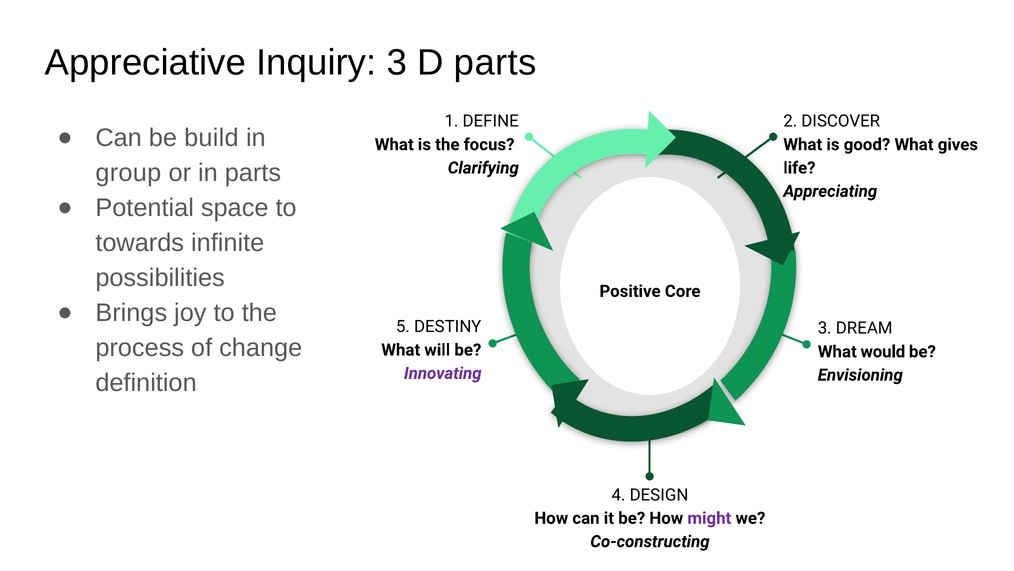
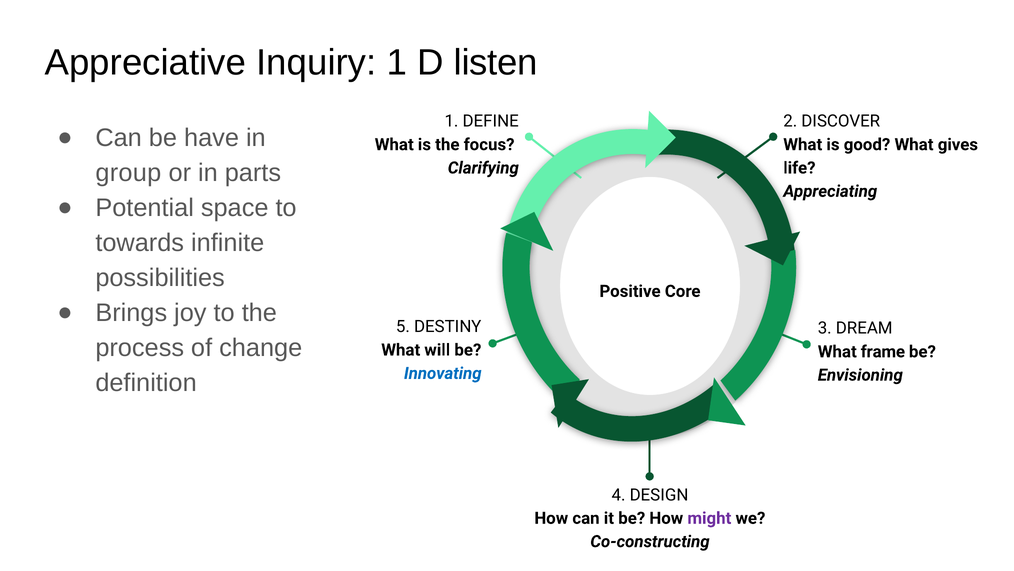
Inquiry 3: 3 -> 1 (397, 63)
D parts: parts -> listen (496, 63)
build: build -> have (212, 138)
would: would -> frame (883, 351)
Innovating colour: purple -> blue (443, 373)
